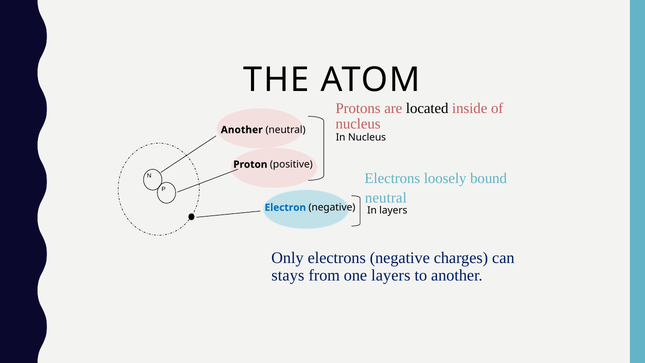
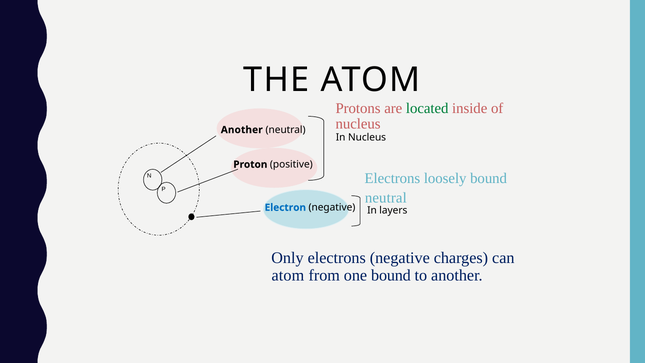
located colour: black -> green (427, 108)
stays: stays -> atom (288, 275)
one layers: layers -> bound (391, 275)
